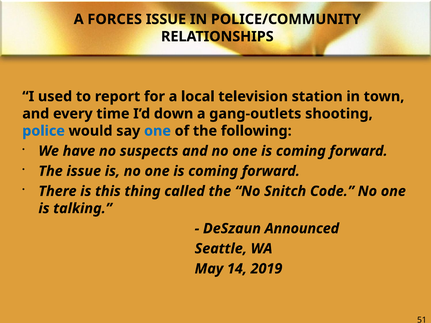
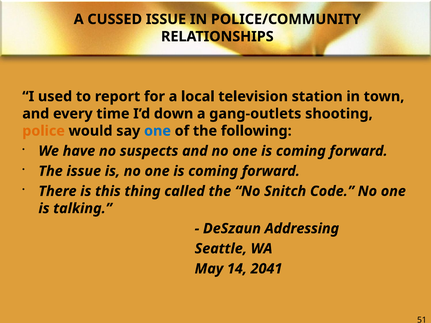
FORCES: FORCES -> CUSSED (115, 19)
police colour: blue -> orange (44, 131)
Announced: Announced -> Addressing (302, 229)
2019: 2019 -> 2041 (266, 269)
